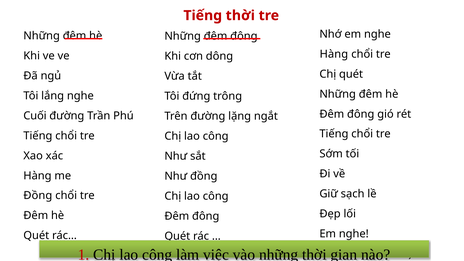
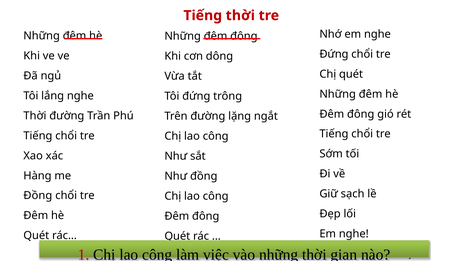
Hàng: Hàng -> Đứng (334, 54)
Cuối: Cuối -> Thời (35, 116)
